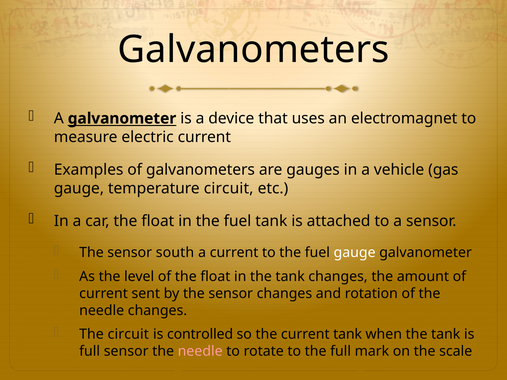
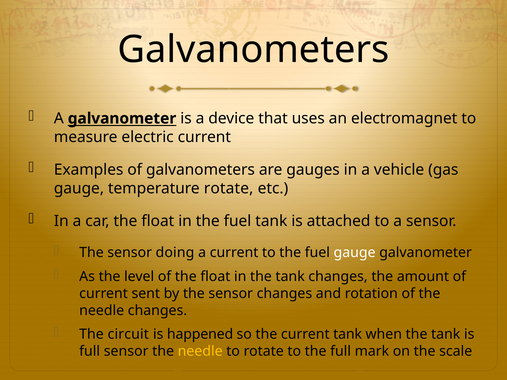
temperature circuit: circuit -> rotate (229, 188)
south: south -> doing (175, 253)
controlled: controlled -> happened (200, 335)
needle colour: pink -> yellow (200, 351)
